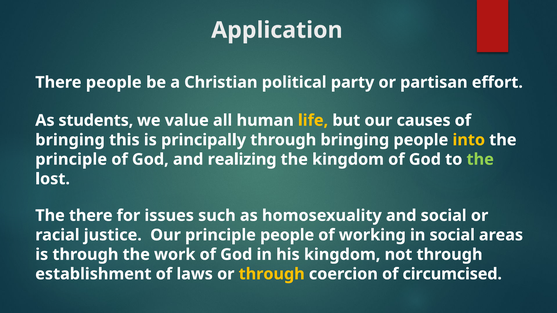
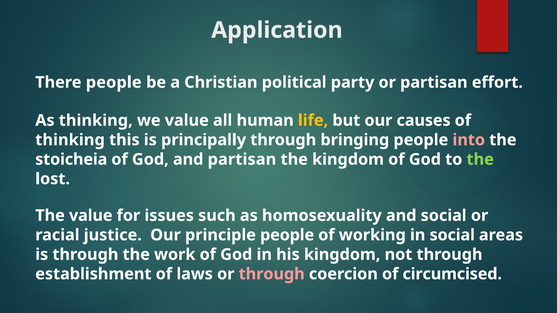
As students: students -> thinking (96, 121)
bringing: bringing -> thinking (70, 140)
into colour: yellow -> pink (469, 140)
principle: principle -> stoicheia (71, 160)
and realizing: realizing -> partisan (242, 160)
The there: there -> value (91, 216)
through colour: yellow -> pink (272, 274)
